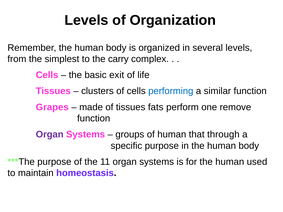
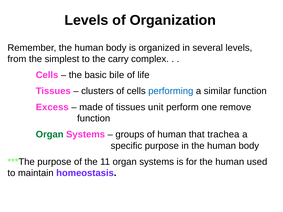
exit: exit -> bile (117, 75)
Grapes: Grapes -> Excess (52, 107)
fats: fats -> unit (156, 107)
Organ colour: purple -> green (50, 135)
through: through -> trachea (223, 135)
